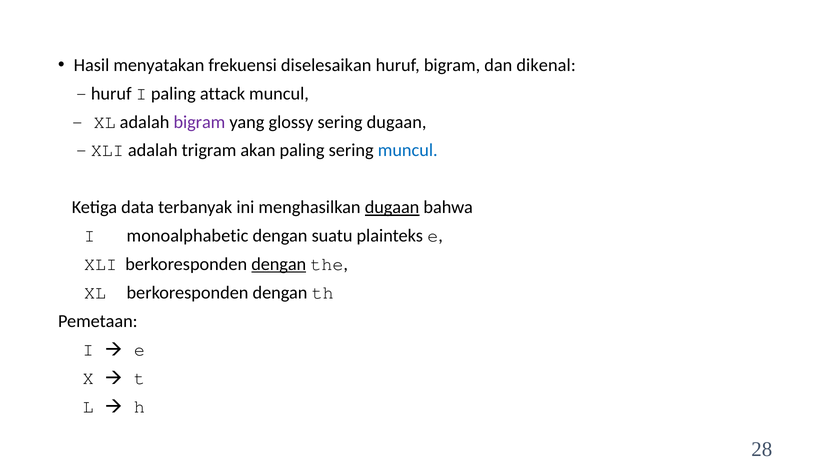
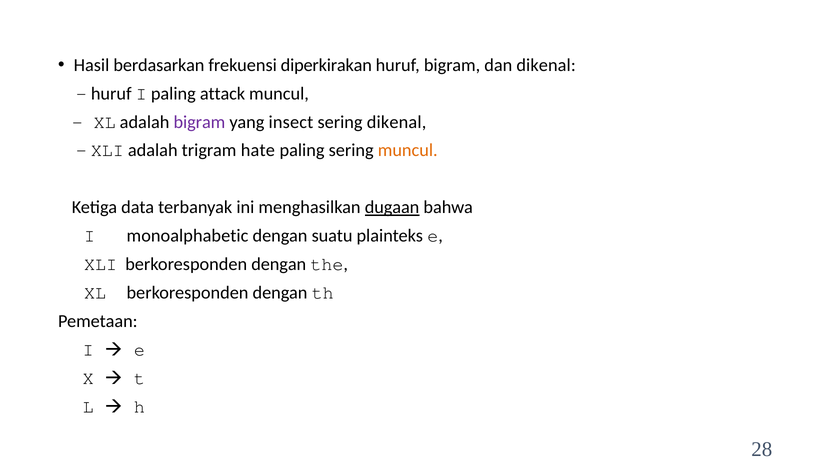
menyatakan: menyatakan -> berdasarkan (159, 65)
diselesaikan: diselesaikan -> diperkirakan (326, 65)
glossy: glossy -> insect (291, 122)
sering dugaan: dugaan -> dikenal (397, 122)
akan: akan -> hate (258, 151)
muncul colour: blue -> orange (408, 151)
dengan underline: present -> none (279, 264)
